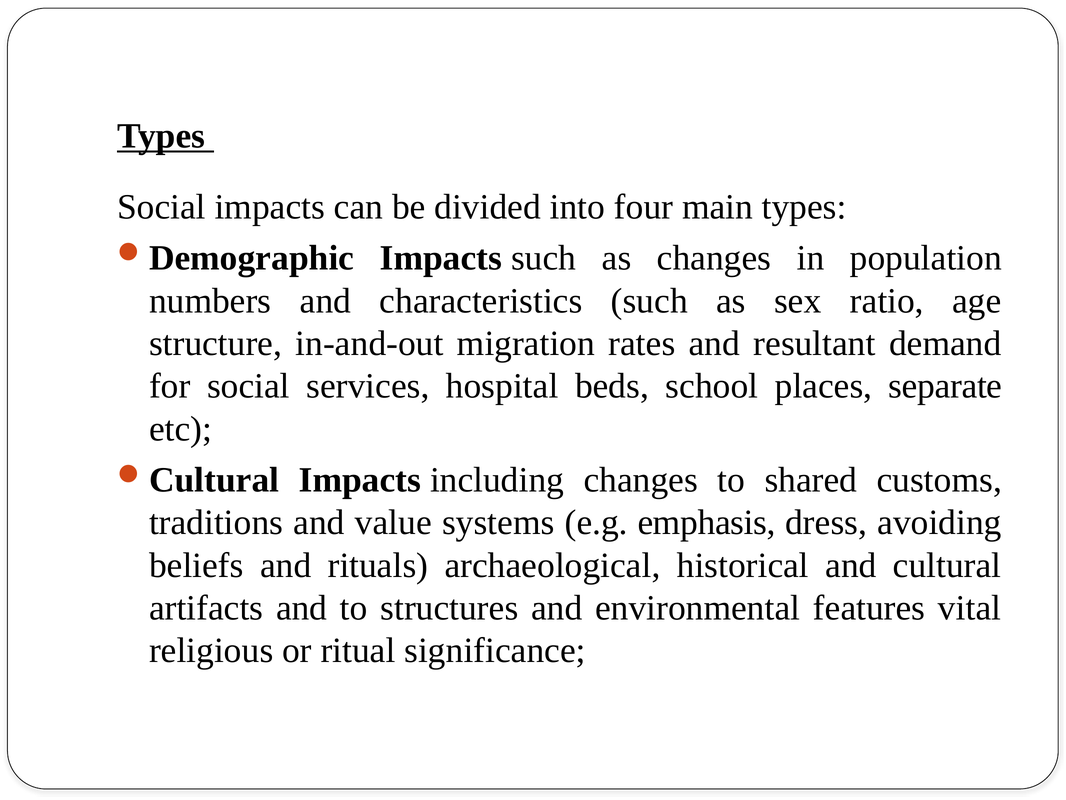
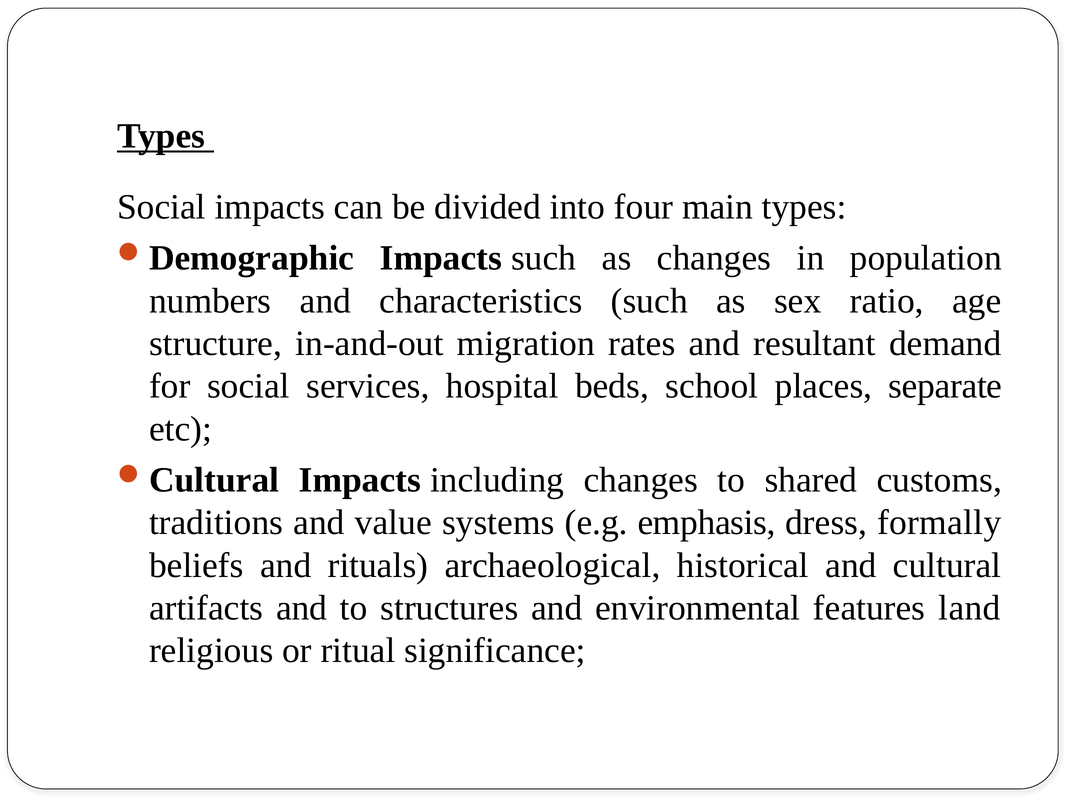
avoiding: avoiding -> formally (939, 522)
vital: vital -> land (969, 608)
